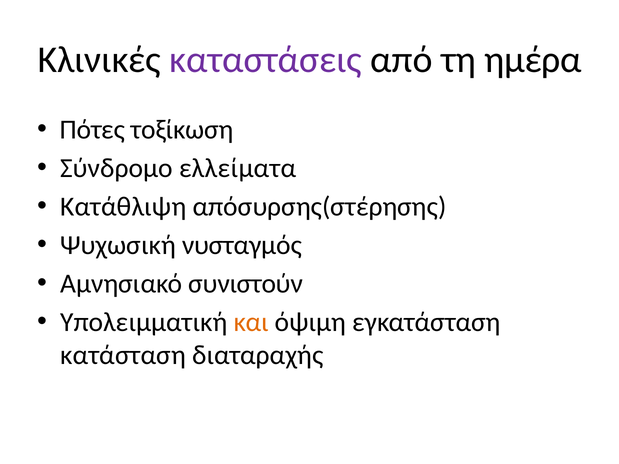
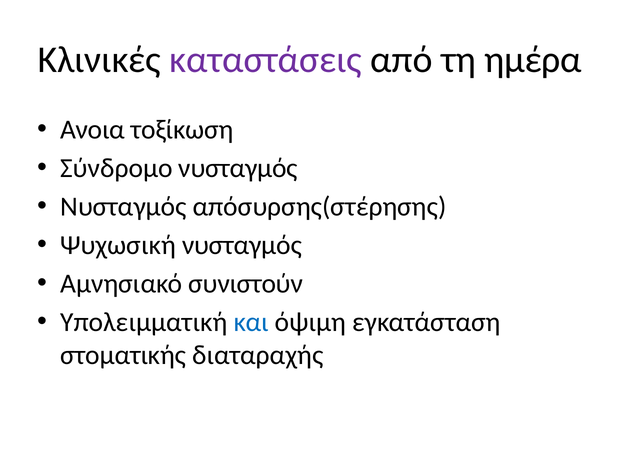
Πότες: Πότες -> Ανοια (92, 130)
Σύνδρομο ελλείματα: ελλείματα -> νυσταγμός (238, 168)
Κατάθλιψη: Κατάθλιψη -> Νυσταγμός (123, 207)
και colour: orange -> blue (251, 322)
κατάσταση: κατάσταση -> στοματικής (123, 356)
